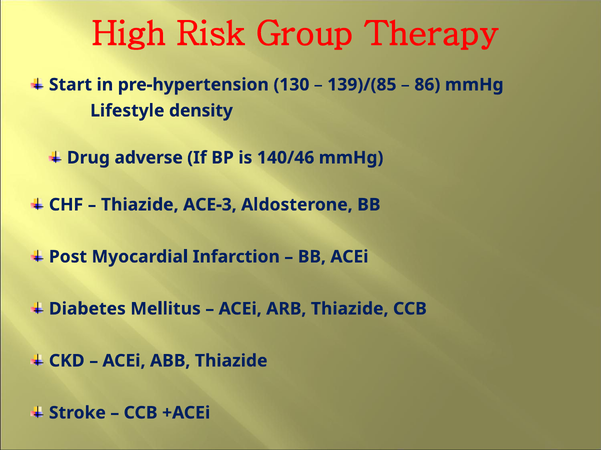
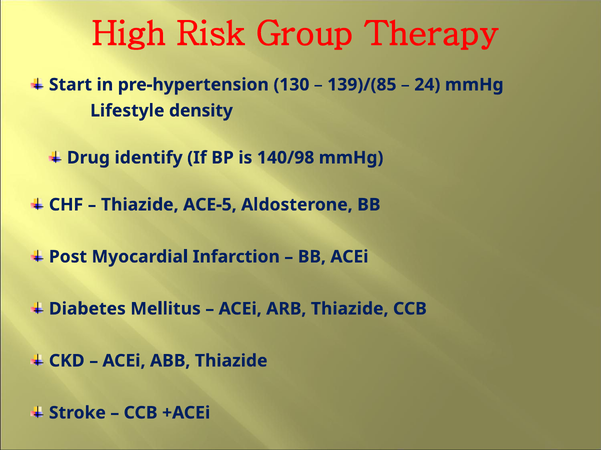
86: 86 -> 24 (427, 85)
adverse: adverse -> identify (149, 158)
140/46: 140/46 -> 140/98 (286, 158)
ACE-3: ACE-3 -> ACE-5 (210, 205)
